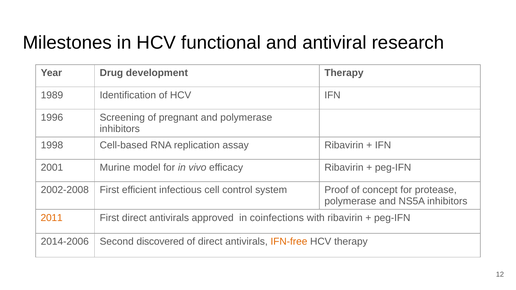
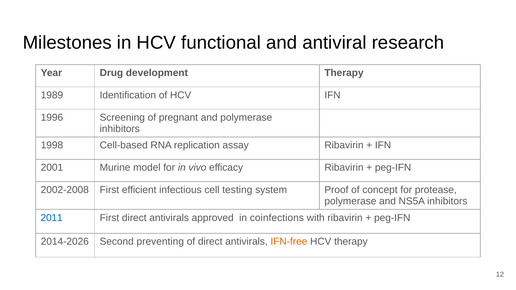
control: control -> testing (237, 190)
2011 colour: orange -> blue (52, 218)
2014-2006: 2014-2006 -> 2014-2026 (65, 242)
discovered: discovered -> preventing (160, 242)
